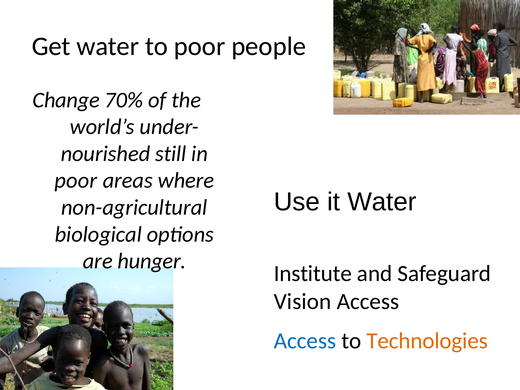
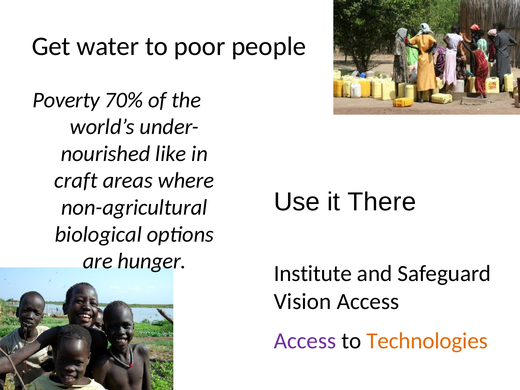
Change: Change -> Poverty (66, 100)
still: still -> like (171, 154)
poor: poor -> craft (76, 181)
it Water: Water -> There (382, 202)
Access colour: blue -> purple (305, 341)
